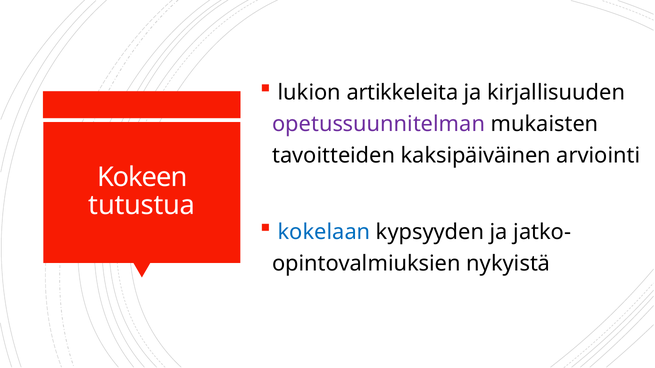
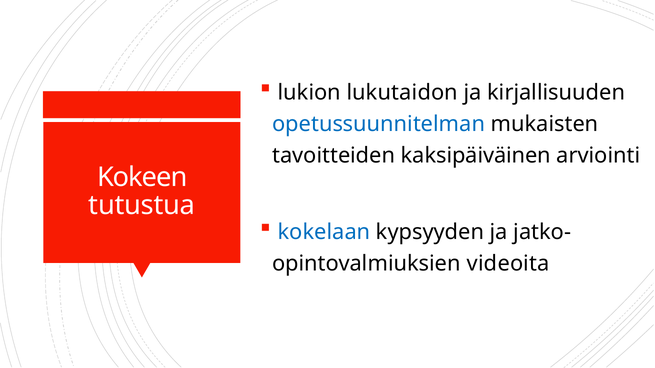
artikkeleita: artikkeleita -> lukutaidon (402, 93)
opetussuunnitelman colour: purple -> blue (379, 124)
nykyistä: nykyistä -> videoita (508, 264)
